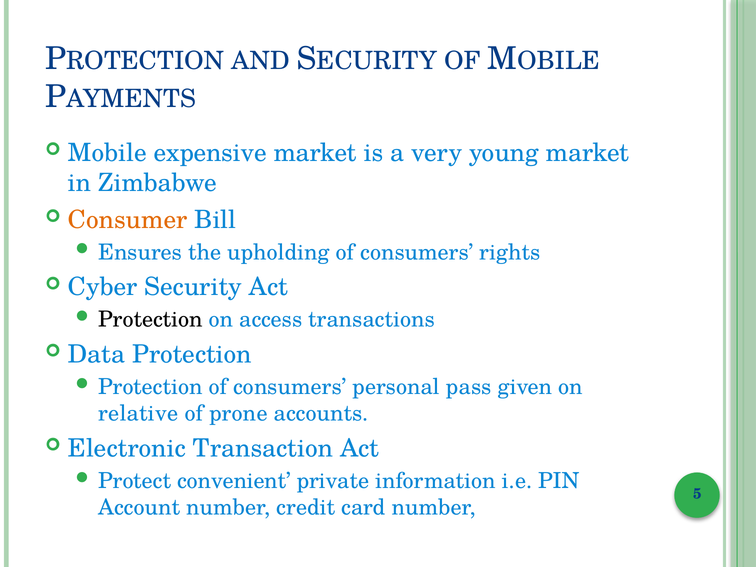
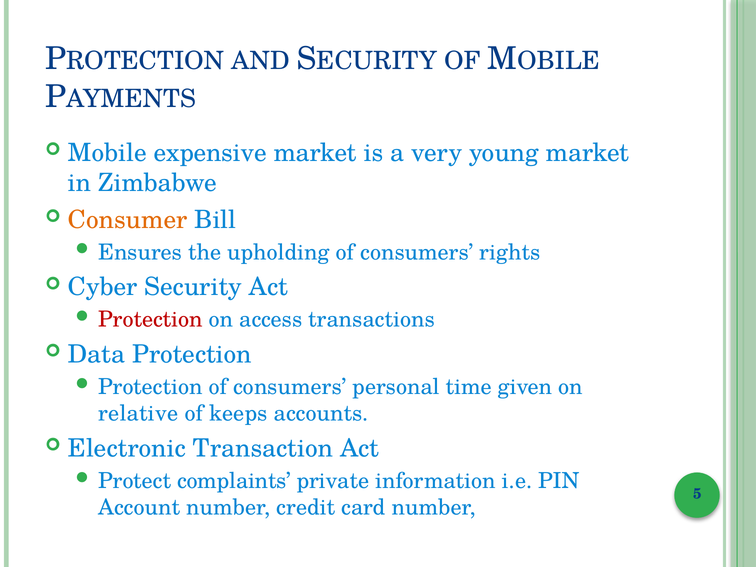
Protection colour: black -> red (150, 320)
pass: pass -> time (469, 387)
prone: prone -> keeps (238, 414)
convenient: convenient -> complaints (234, 481)
